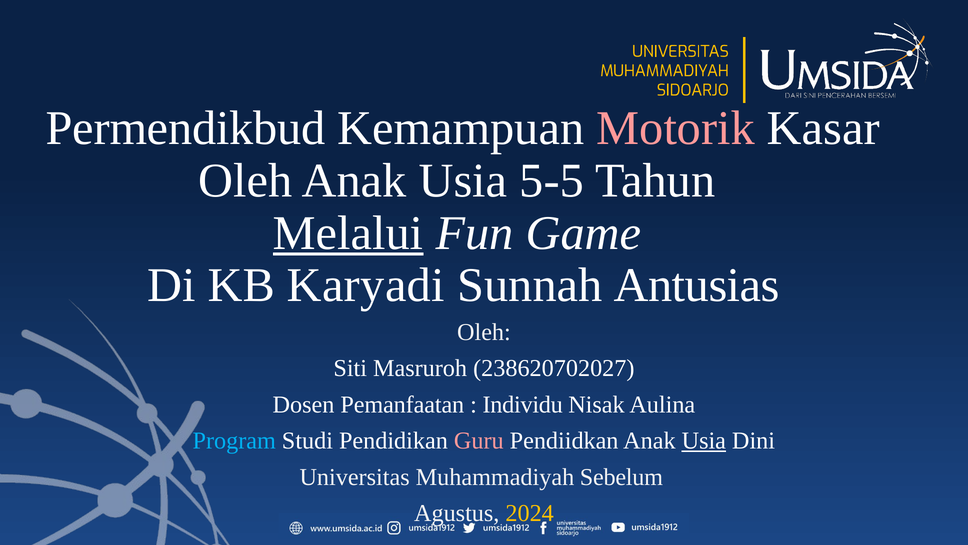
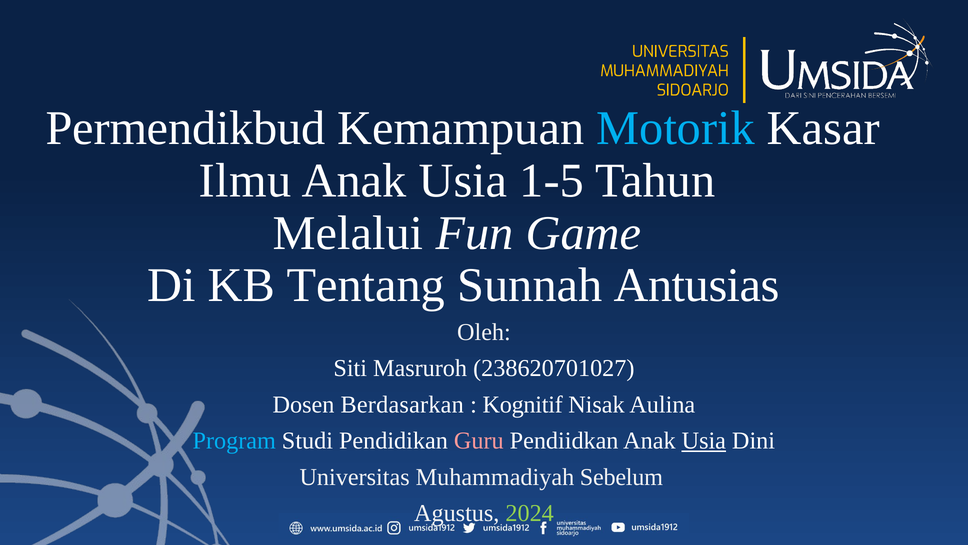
Motorik colour: pink -> light blue (676, 128)
Oleh: Oleh -> Ilmu (245, 181)
5-5: 5-5 -> 1-5 (552, 181)
Melalui underline: present -> none (348, 233)
Karyadi: Karyadi -> Tentang (366, 285)
238620702027: 238620702027 -> 238620701027 (554, 368)
Pemanfaatan: Pemanfaatan -> Berdasarkan (402, 404)
Individu: Individu -> Kognitif (523, 404)
2024 colour: yellow -> light green (530, 513)
